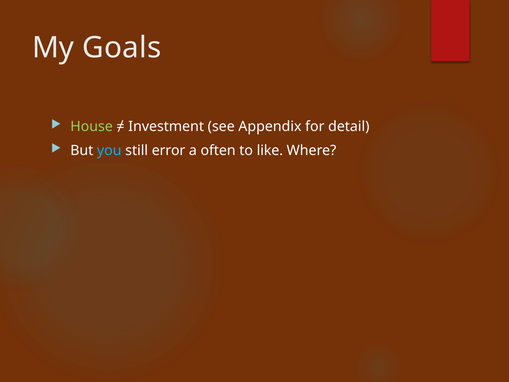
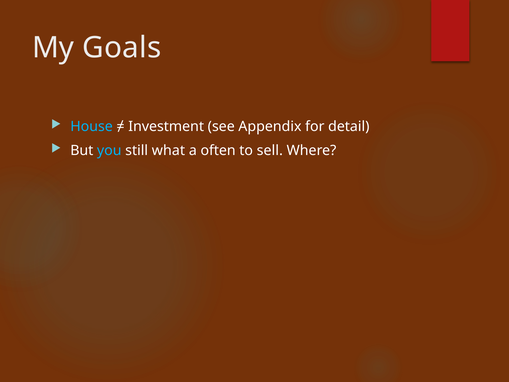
House colour: light green -> light blue (92, 126)
error: error -> what (168, 150)
like: like -> sell (270, 150)
